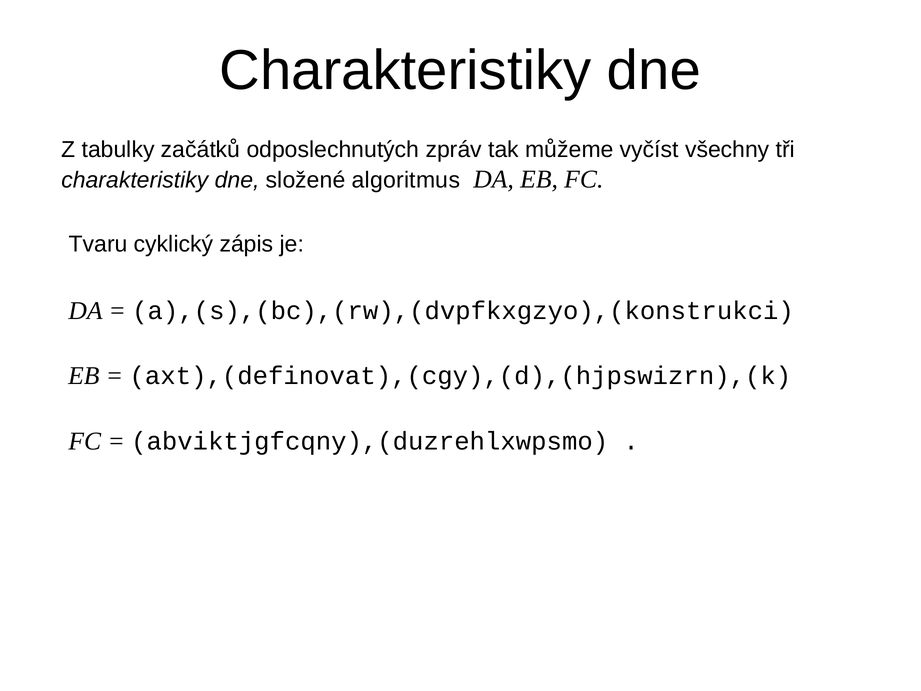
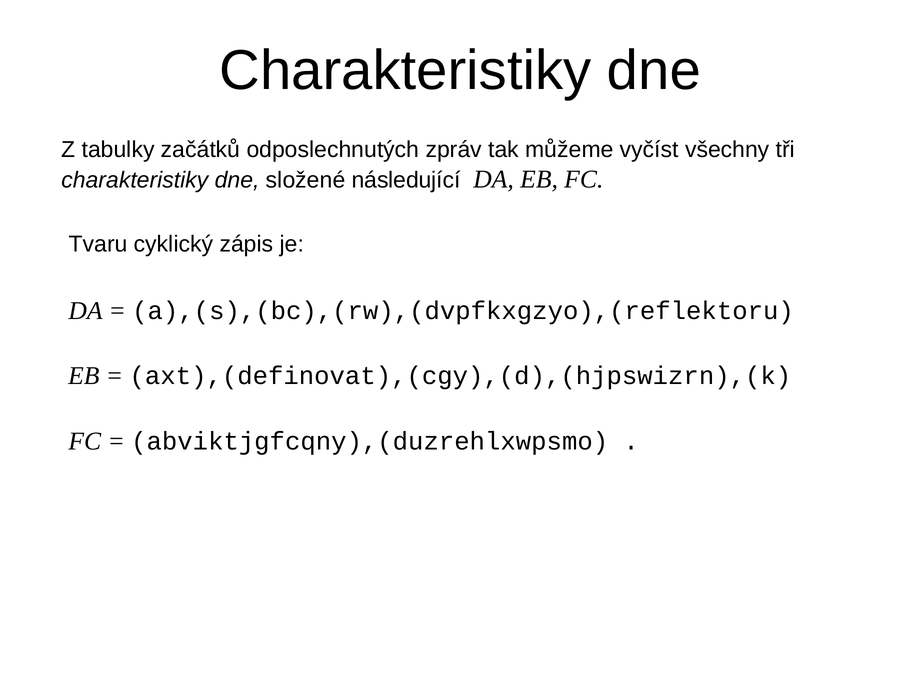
algoritmus: algoritmus -> následující (406, 180)
a),(s),(bc),(rw),(dvpfkxgzyo),(konstrukci: a),(s),(bc),(rw),(dvpfkxgzyo),(konstrukci -> a),(s),(bc),(rw),(dvpfkxgzyo),(reflektoru (463, 310)
